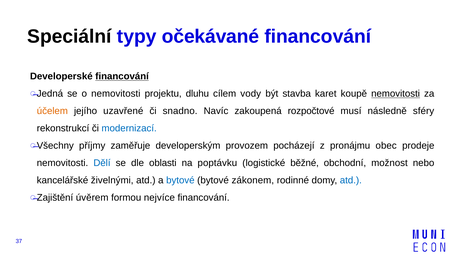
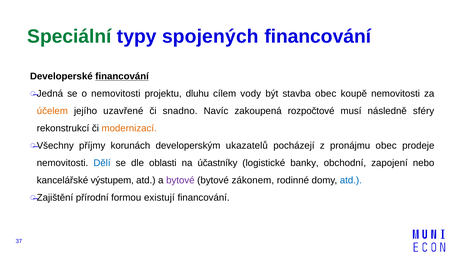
Speciální colour: black -> green (69, 36)
očekávané: očekávané -> spojených (210, 36)
stavba karet: karet -> obec (326, 94)
nemovitosti underline: present -> none (396, 94)
modernizací colour: blue -> orange (129, 128)
zaměřuje: zaměřuje -> korunách (130, 146)
provozem: provozem -> ukazatelů (247, 146)
poptávku: poptávku -> účastníky (217, 163)
běžné: běžné -> banky (305, 163)
možnost: možnost -> zapojení (389, 163)
živelnými: živelnými -> výstupem (112, 180)
bytové colour: blue -> purple (180, 180)
úvěrem: úvěrem -> přírodní (92, 198)
nejvíce: nejvíce -> existují (159, 198)
